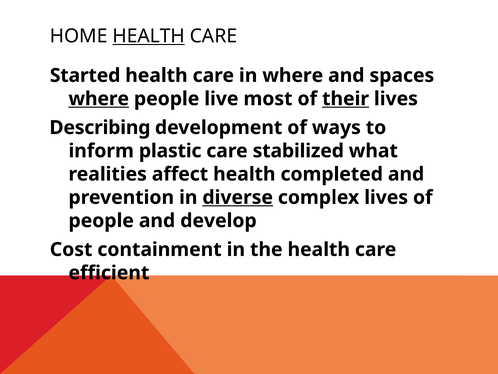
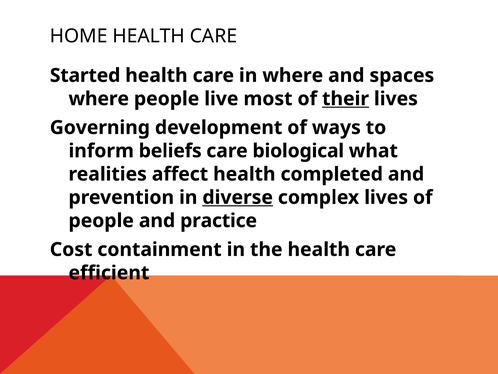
HEALTH underline: present -> none (149, 36)
where underline: present -> none (99, 99)
Describing: Describing -> Governing (100, 127)
plastic: plastic -> beliefs (170, 151)
stabilized: stabilized -> biological (298, 151)
develop: develop -> practice (219, 220)
